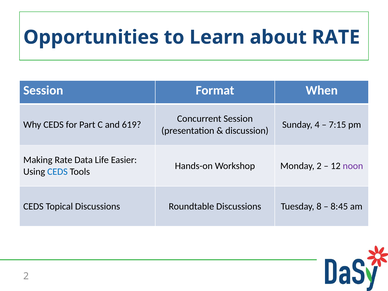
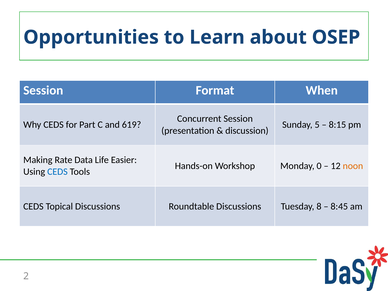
about RATE: RATE -> OSEP (336, 37)
4: 4 -> 5 (317, 125)
7:15: 7:15 -> 8:15 (337, 125)
Monday 2: 2 -> 0 (319, 166)
noon colour: purple -> orange (353, 166)
